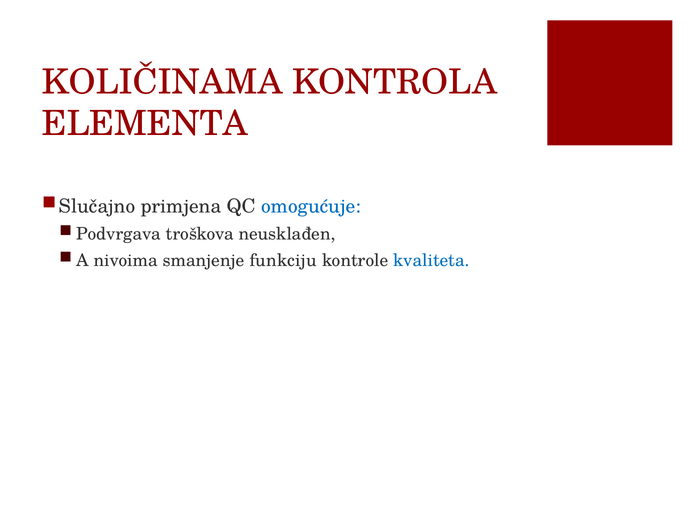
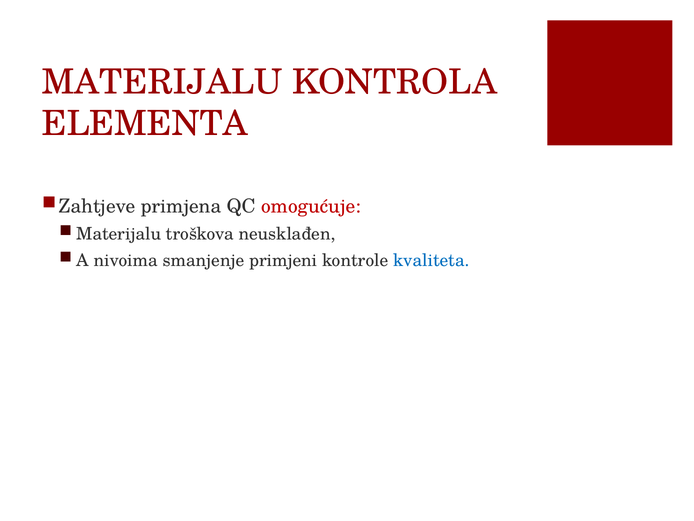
KOLIČINAMA: KOLIČINAMA -> MATERIJALU (162, 82)
Slučajno: Slučajno -> Zahtjeve (97, 206)
omogućuje colour: blue -> red (311, 206)
Podvrgava: Podvrgava -> Materijalu (119, 234)
funkciju: funkciju -> primjeni (283, 260)
